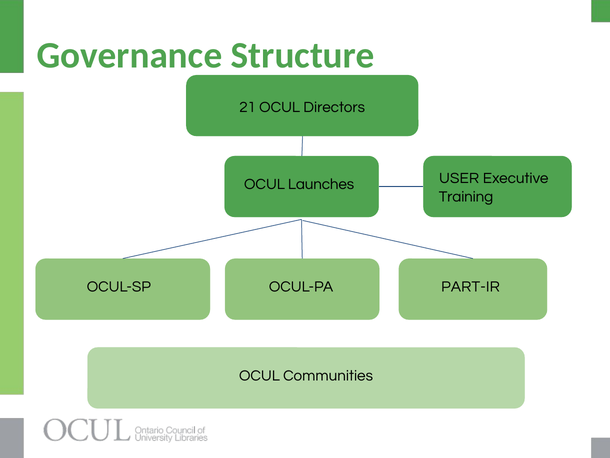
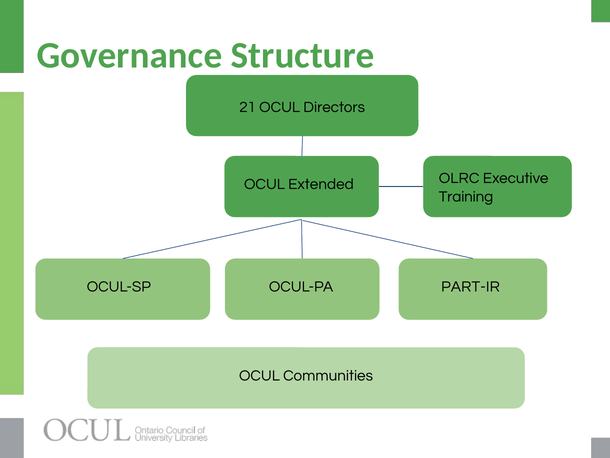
USER: USER -> OLRC (459, 178)
Launches: Launches -> Extended (321, 184)
